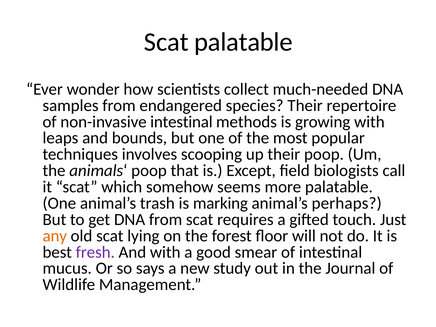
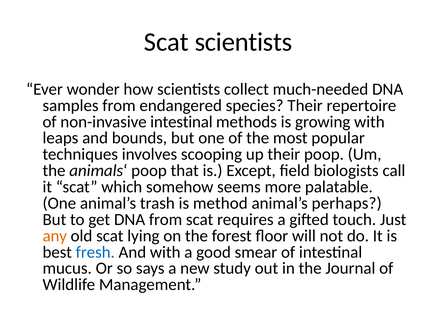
Scat palatable: palatable -> scientists (243, 42)
marking: marking -> method (220, 203)
fresh colour: purple -> blue (95, 252)
